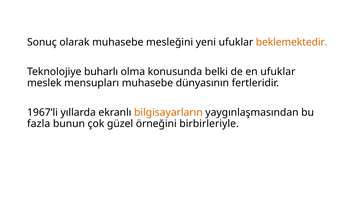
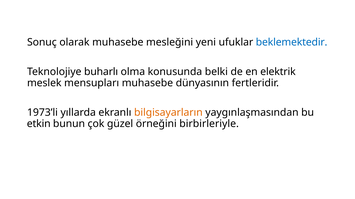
beklemektedir colour: orange -> blue (292, 42)
en ufuklar: ufuklar -> elektrik (278, 72)
1967’li: 1967’li -> 1973’li (42, 113)
fazla: fazla -> etkin (39, 124)
